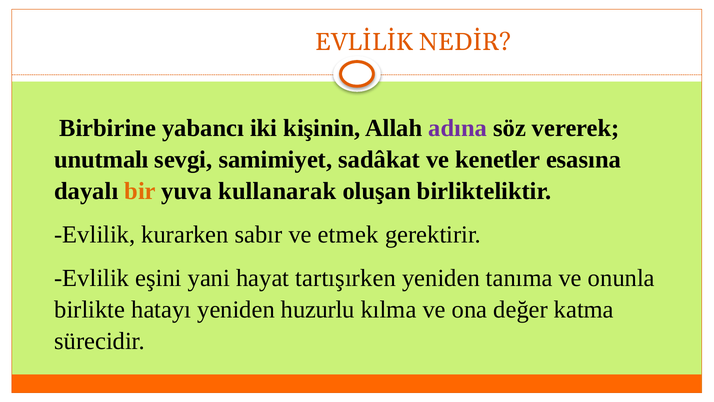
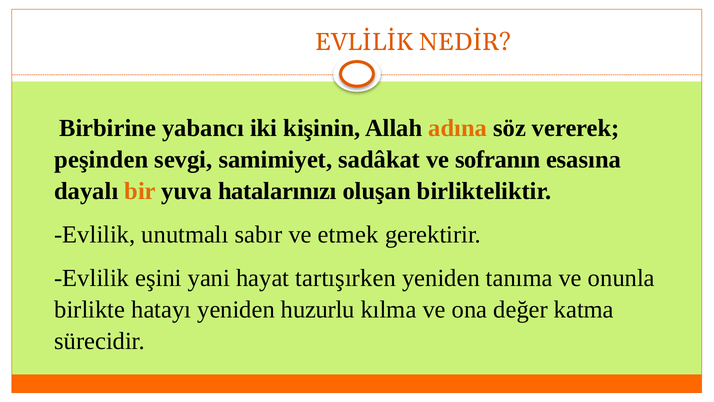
adına colour: purple -> orange (458, 128)
unutmalı: unutmalı -> peşinden (101, 160)
kenetler: kenetler -> sofranın (498, 160)
kullanarak: kullanarak -> hatalarınızı (277, 191)
kurarken: kurarken -> unutmalı (185, 234)
